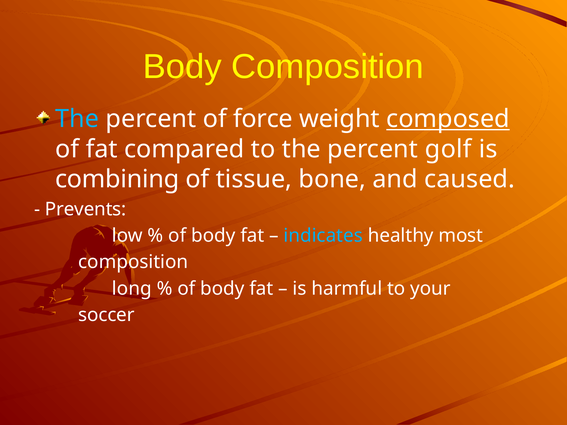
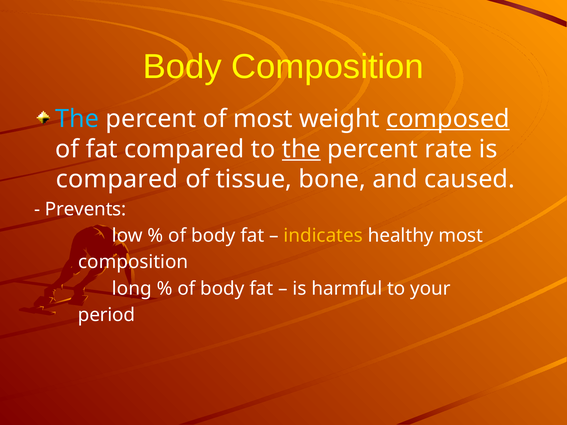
of force: force -> most (263, 119)
the underline: none -> present (301, 149)
golf: golf -> rate (448, 149)
combining: combining -> compared (117, 179)
indicates colour: light blue -> yellow (323, 236)
soccer: soccer -> period (106, 315)
